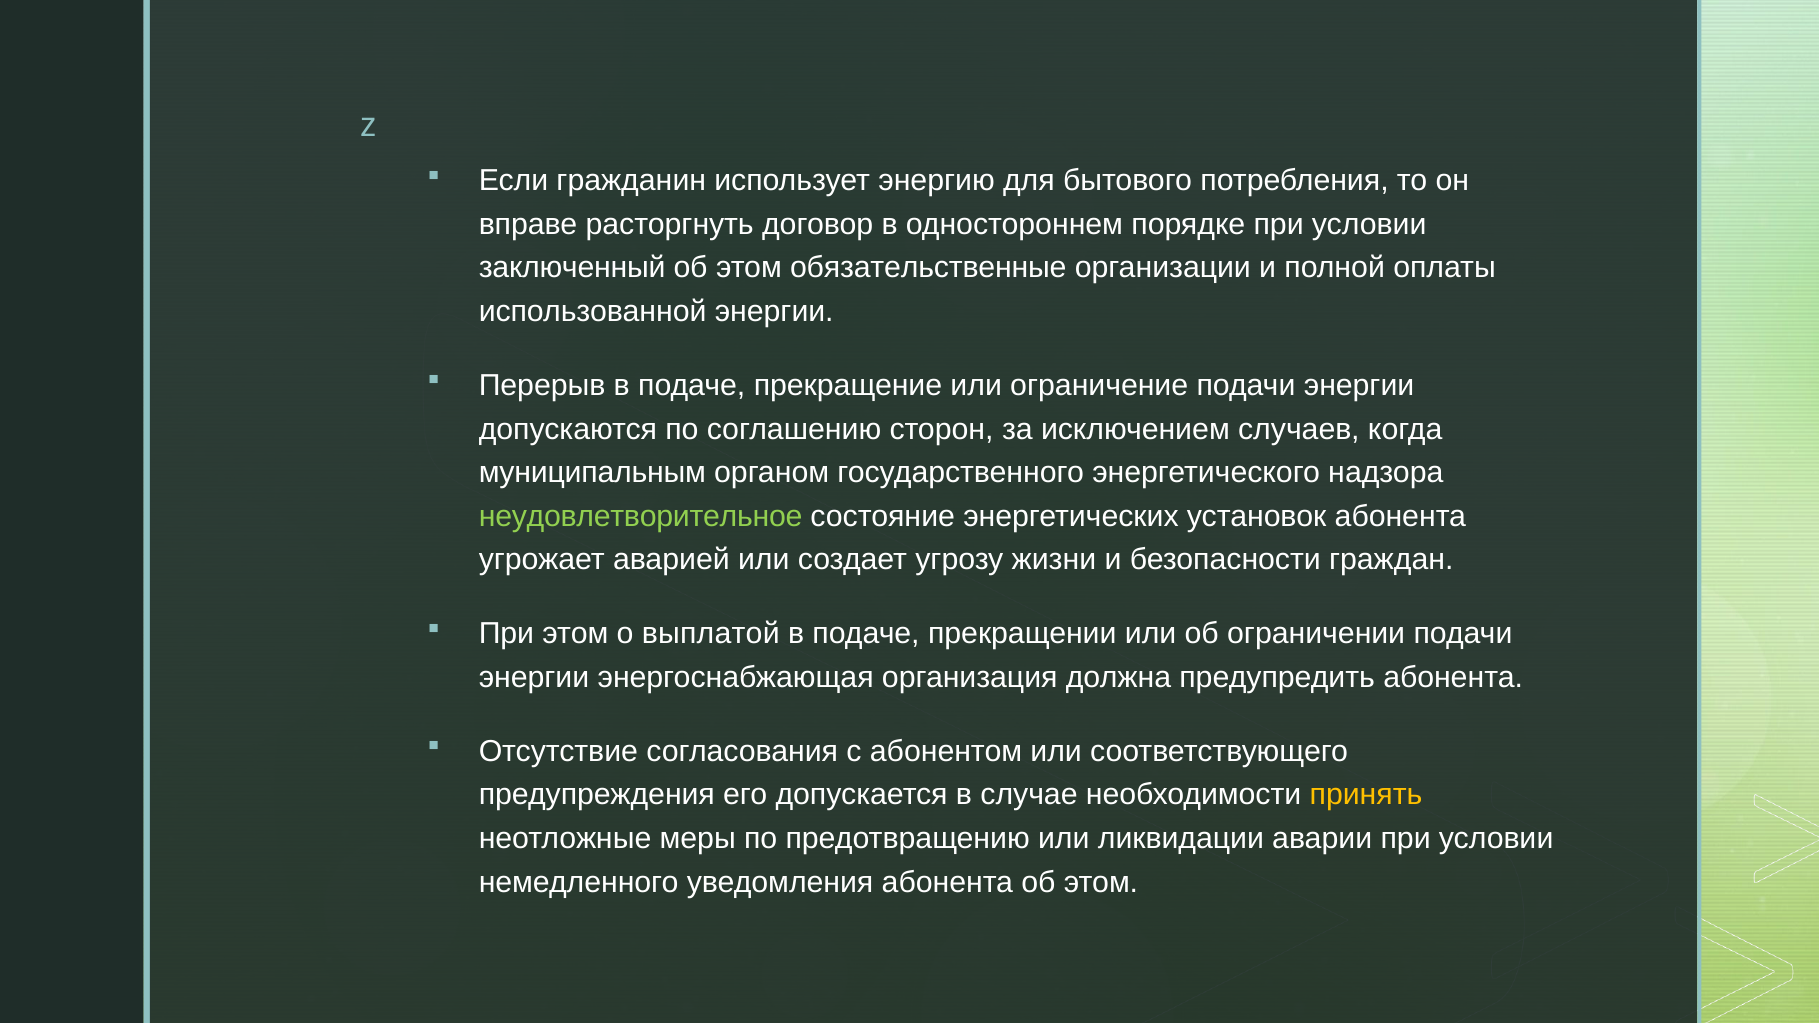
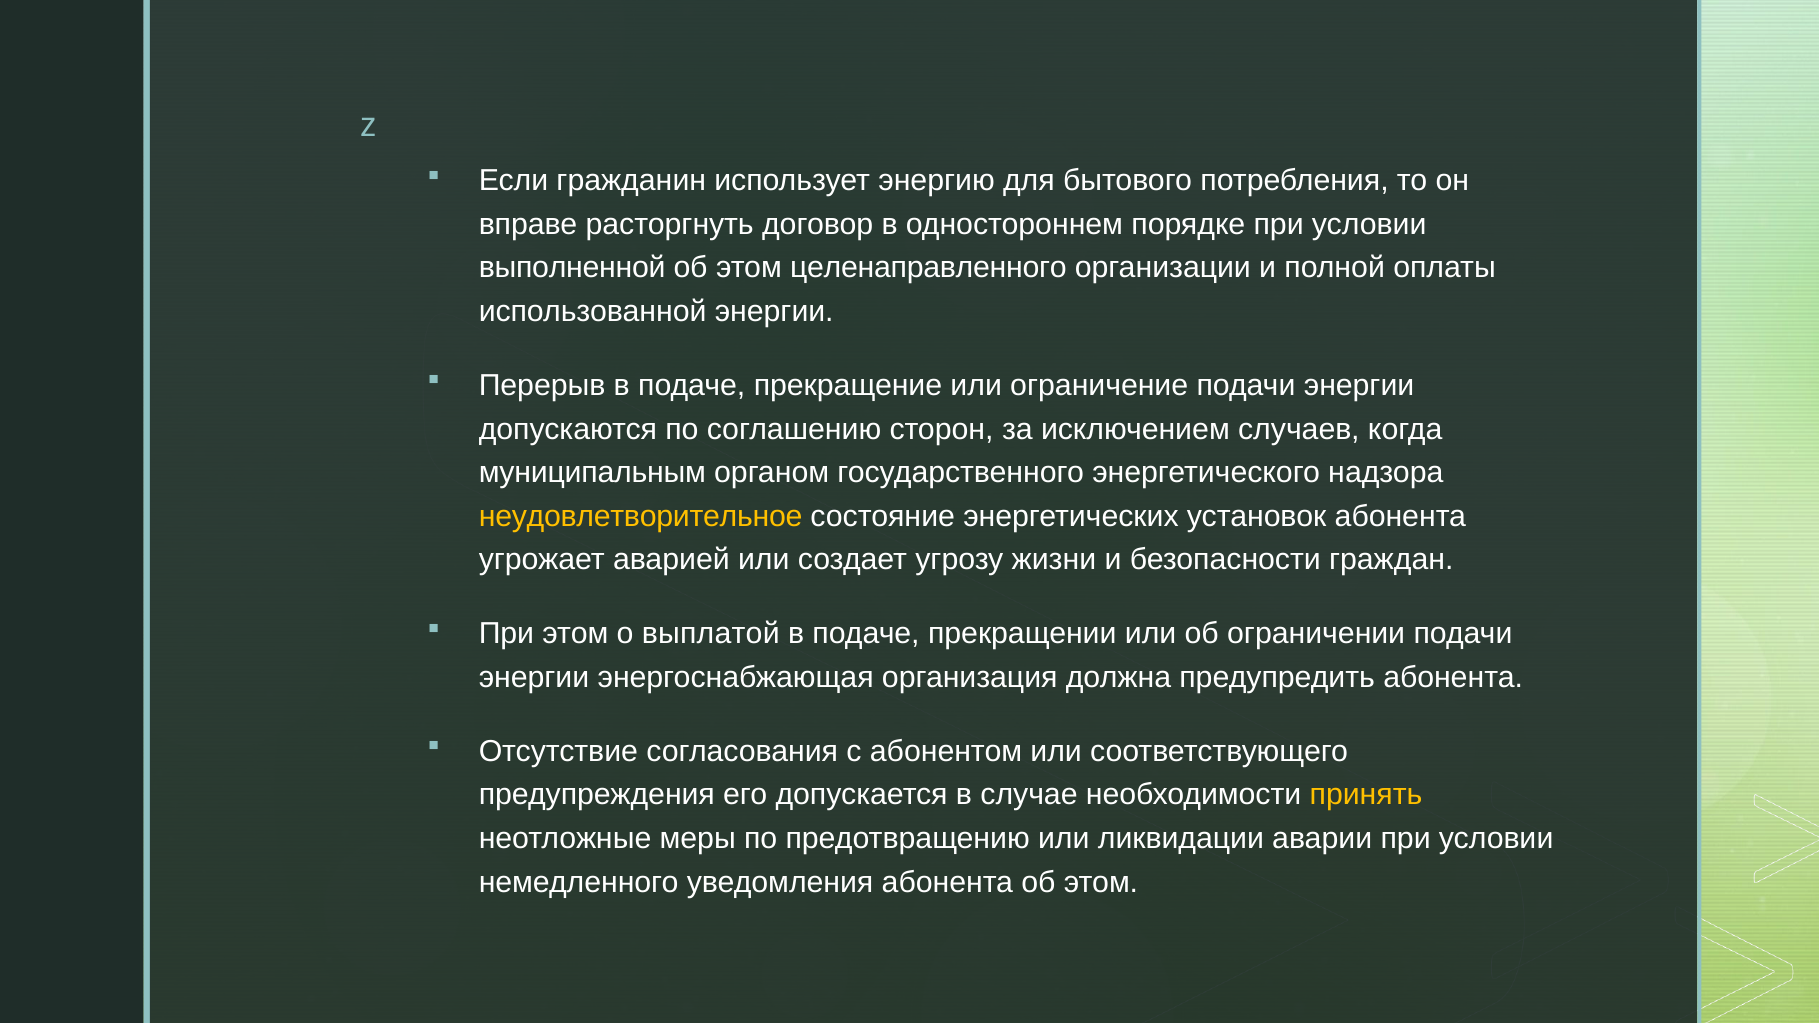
заключенный: заключенный -> выполненной (572, 268)
обязательственные: обязательственные -> целенаправленного (928, 268)
неудовлетворительное colour: light green -> yellow (641, 516)
